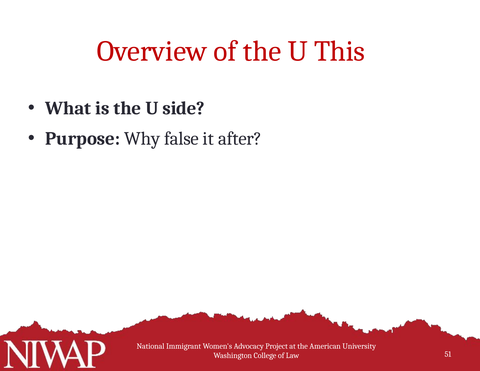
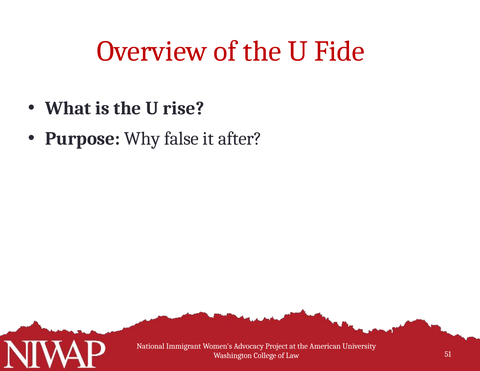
This: This -> Fide (339, 51)
side: side -> rise (183, 108)
